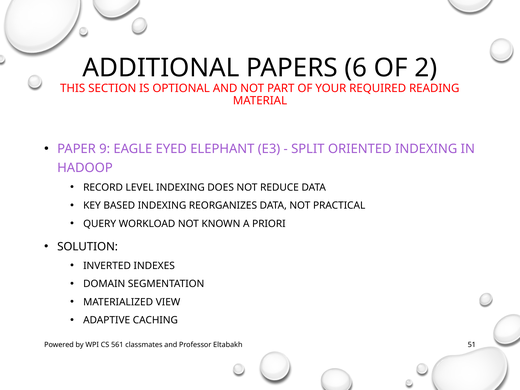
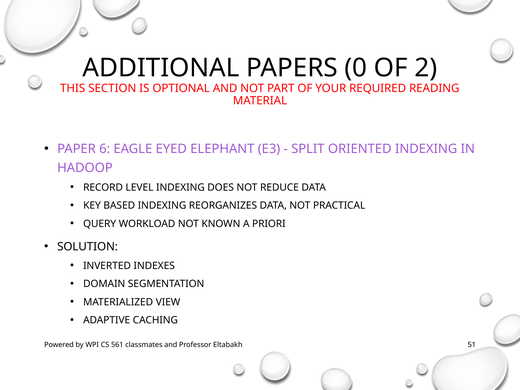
6: 6 -> 0 (356, 68)
9: 9 -> 6 (105, 149)
